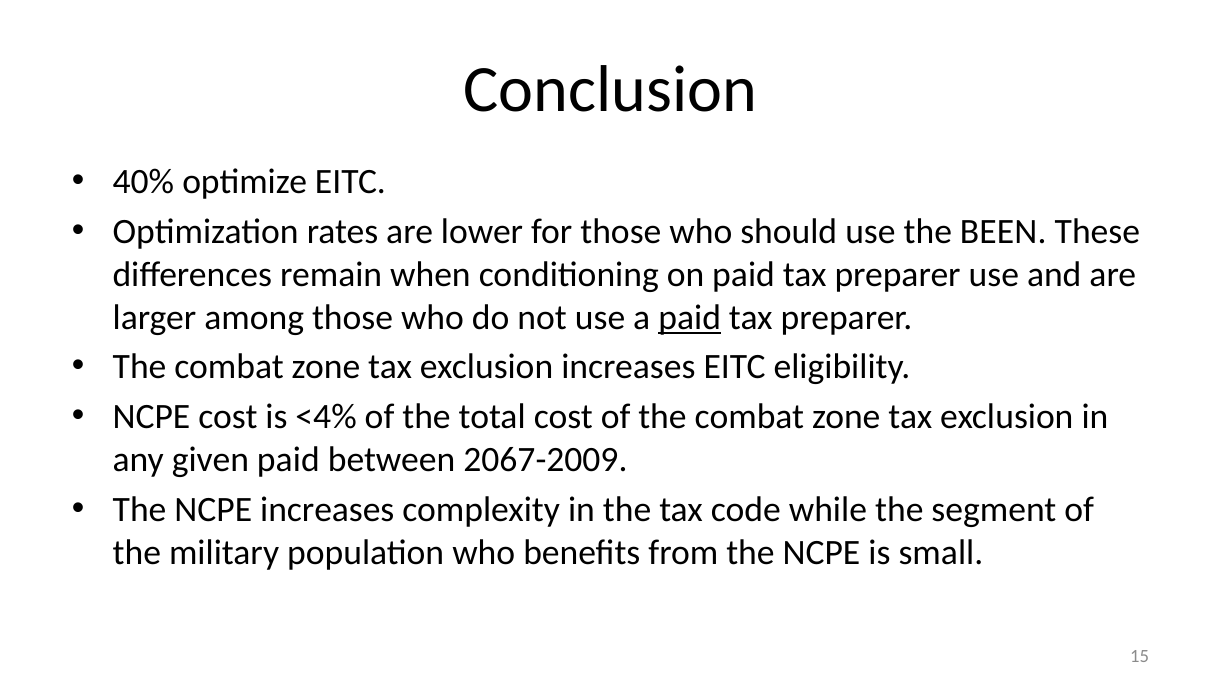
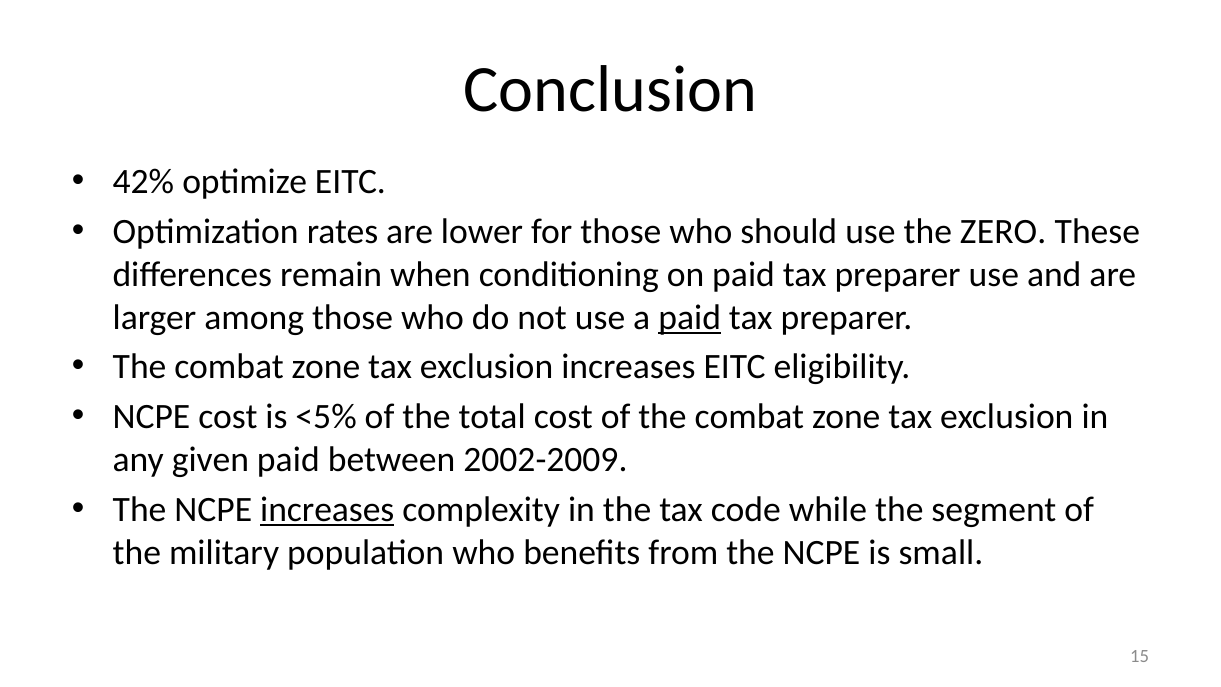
40%: 40% -> 42% (143, 182)
BEEN: BEEN -> ZERO (1003, 232)
<4%: <4% -> <5% (326, 417)
2067-2009: 2067-2009 -> 2002-2009 (545, 460)
increases underline: none -> present (327, 510)
